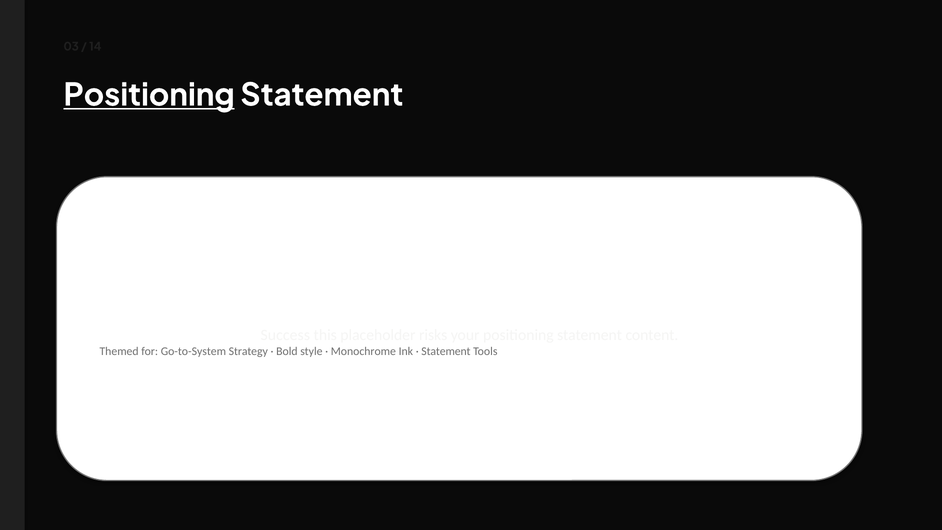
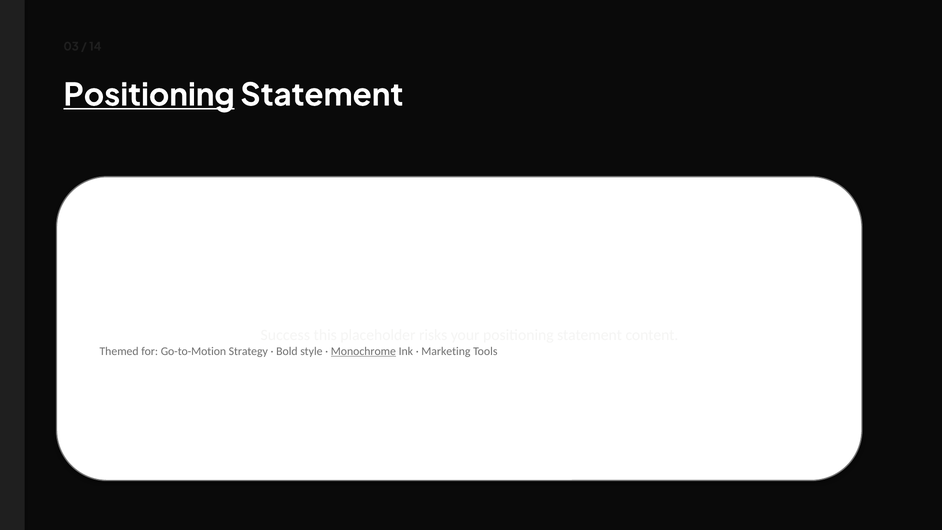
Go-to-System: Go-to-System -> Go-to-Motion (193, 351)
Monochrome underline: none -> present (363, 351)
Statement: Statement -> Marketing (446, 351)
